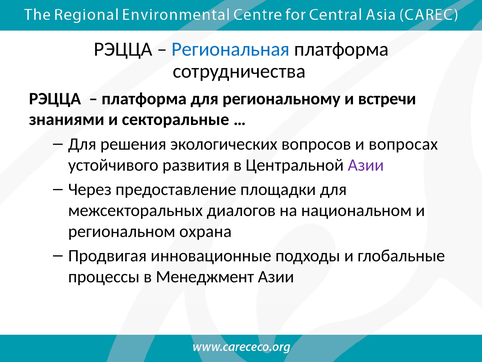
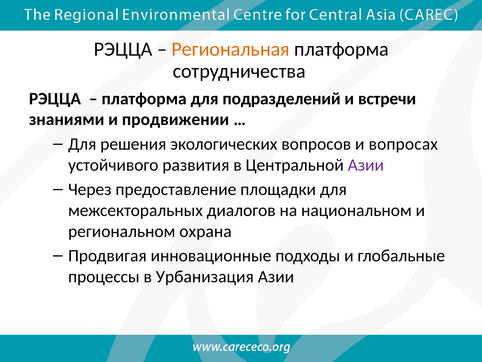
Региональная colour: blue -> orange (231, 49)
региональному: региональному -> подразделений (282, 98)
секторальные: секторальные -> продвижении (176, 119)
Менеджмент: Менеджмент -> Урбанизация (205, 276)
